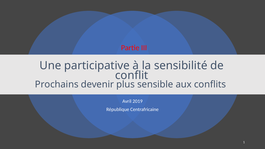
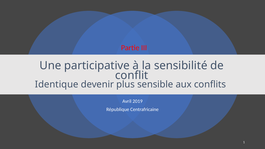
Prochains: Prochains -> Identique (57, 84)
